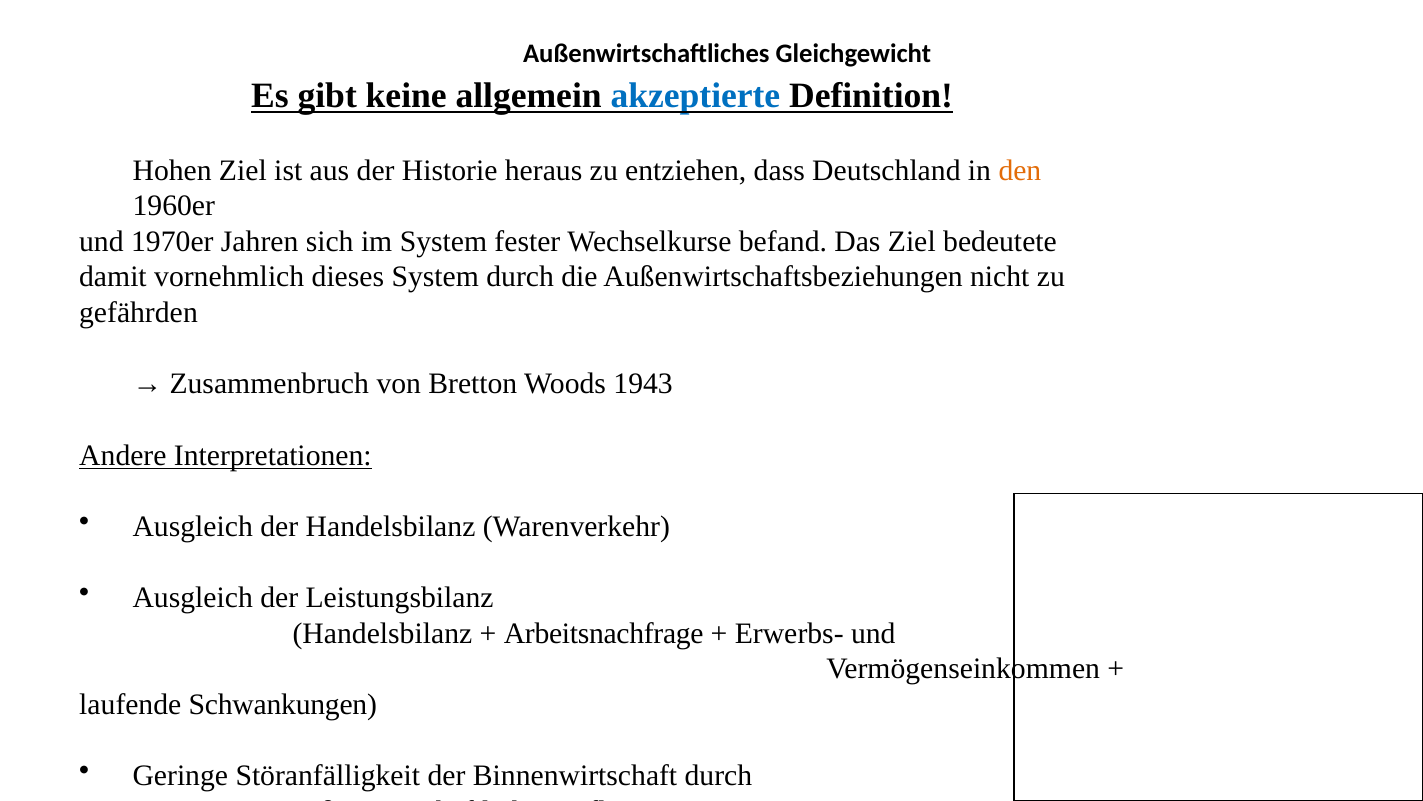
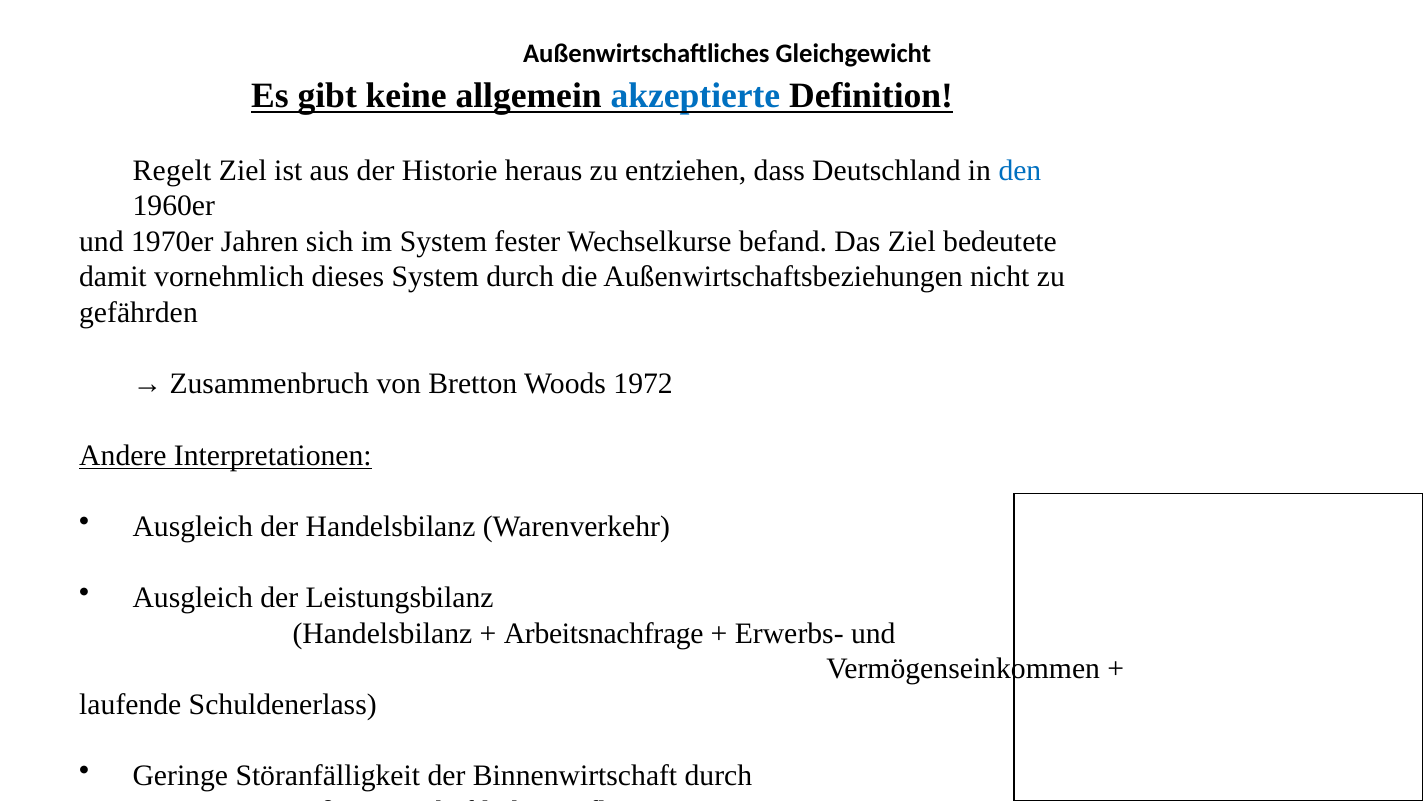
Hohen: Hohen -> Regelt (172, 170)
den colour: orange -> blue (1020, 170)
1943: 1943 -> 1972 (643, 384)
Schwankungen: Schwankungen -> Schuldenerlass (283, 704)
